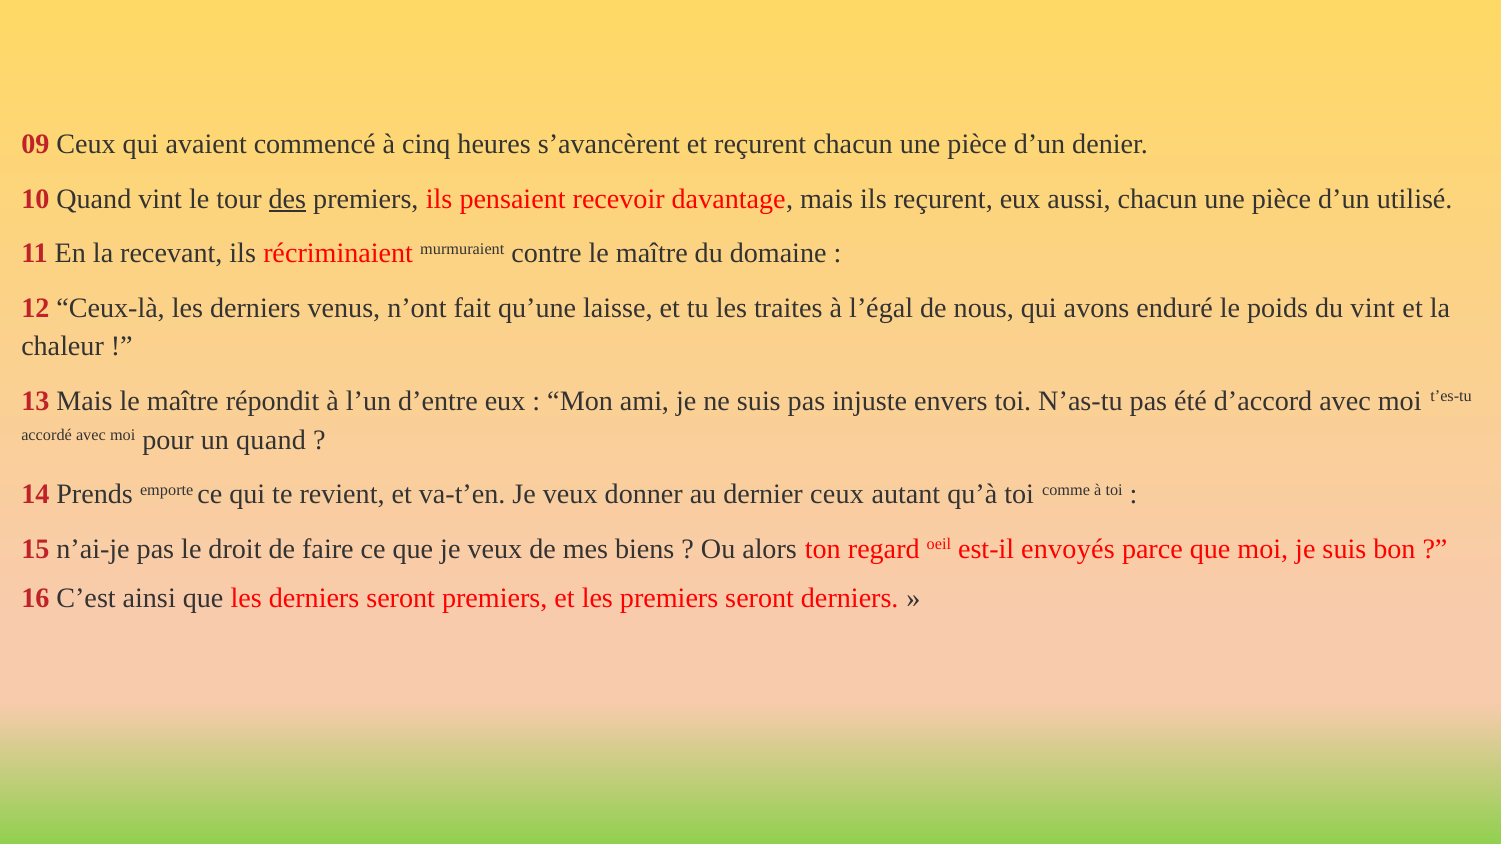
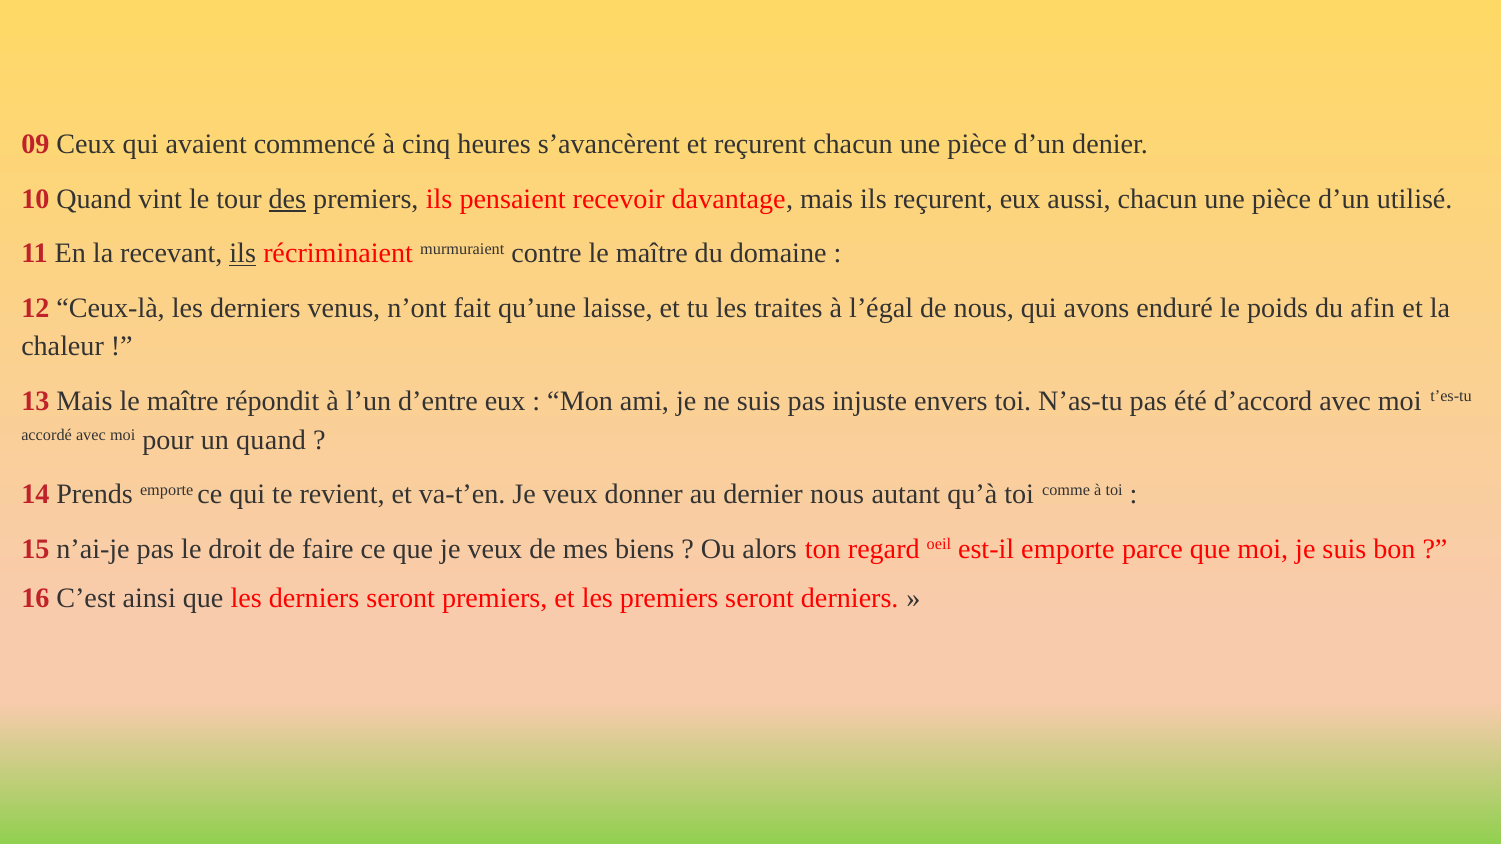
ils underline: none -> present (243, 254)
du vint: vint -> afin (1373, 308)
dernier ceux: ceux -> nous (837, 495)
est-il envoyés: envoyés -> emporte (1068, 549)
